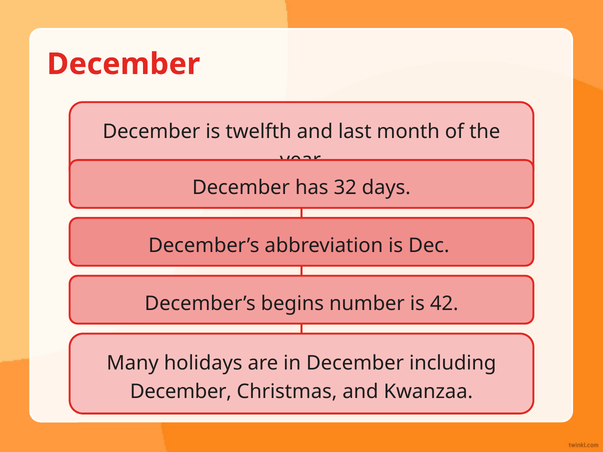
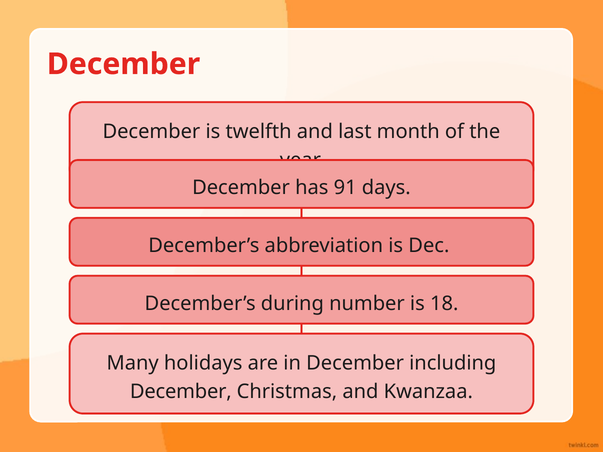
32: 32 -> 91 (345, 188)
begins: begins -> during (292, 304)
42: 42 -> 18 (444, 304)
